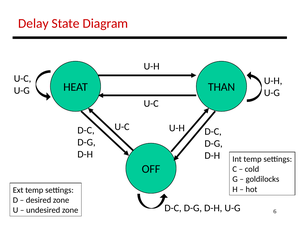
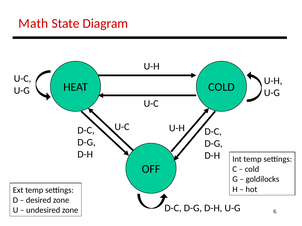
Delay: Delay -> Math (33, 24)
HEAT THAN: THAN -> COLD (221, 87)
